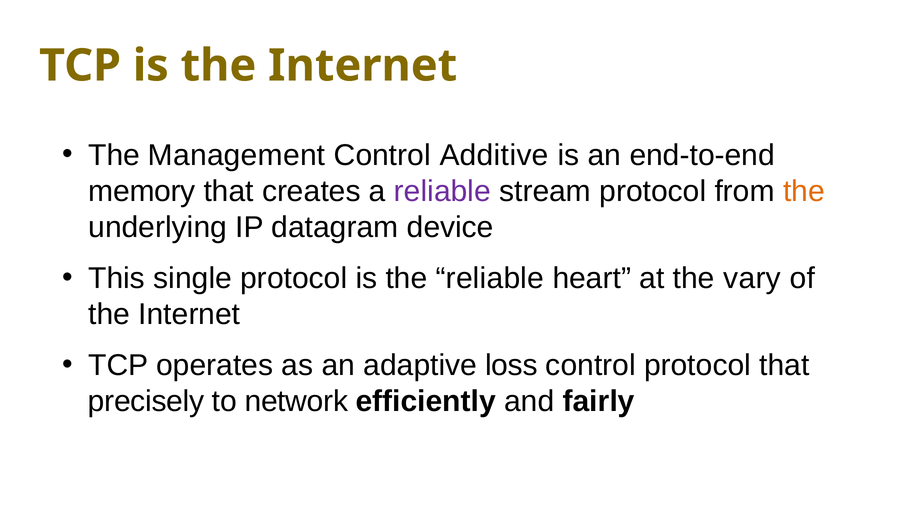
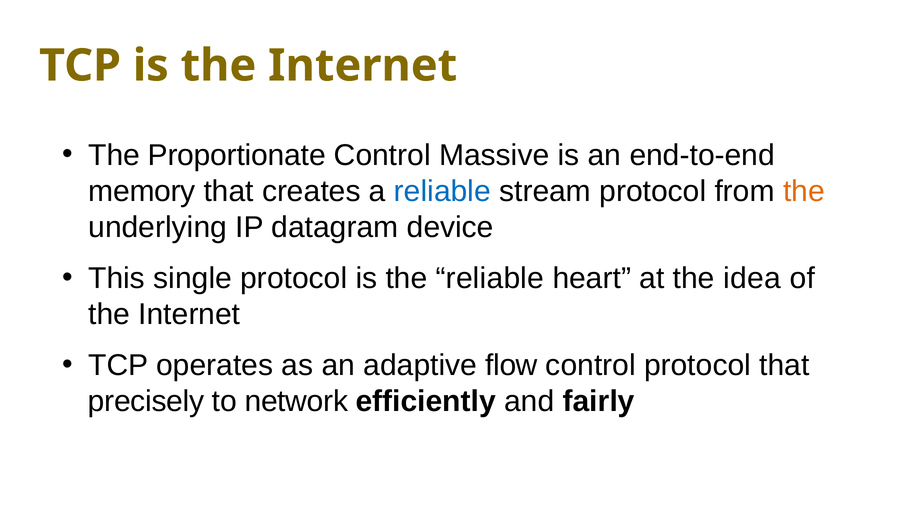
Management: Management -> Proportionate (237, 155)
Additive: Additive -> Massive (494, 155)
reliable colour: purple -> blue (442, 191)
vary: vary -> idea (752, 278)
loss: loss -> flow (511, 366)
